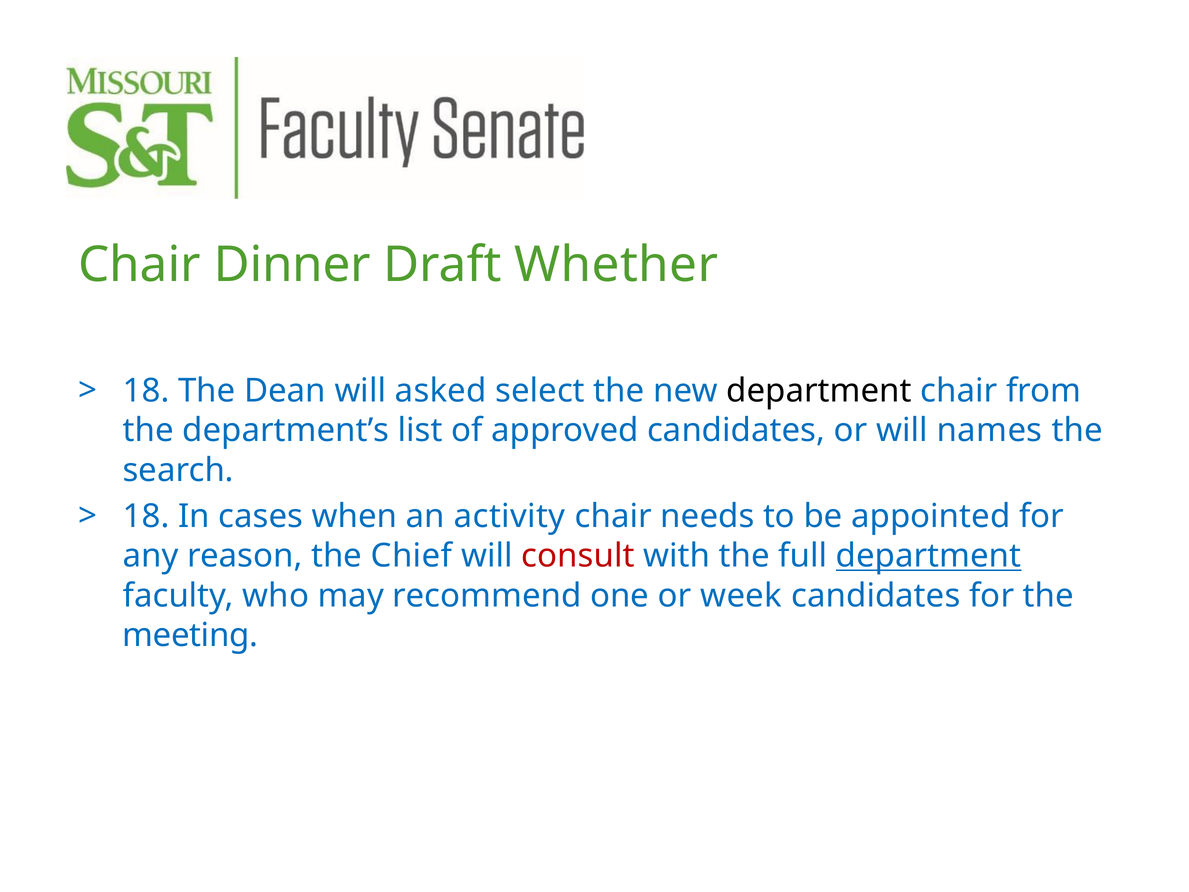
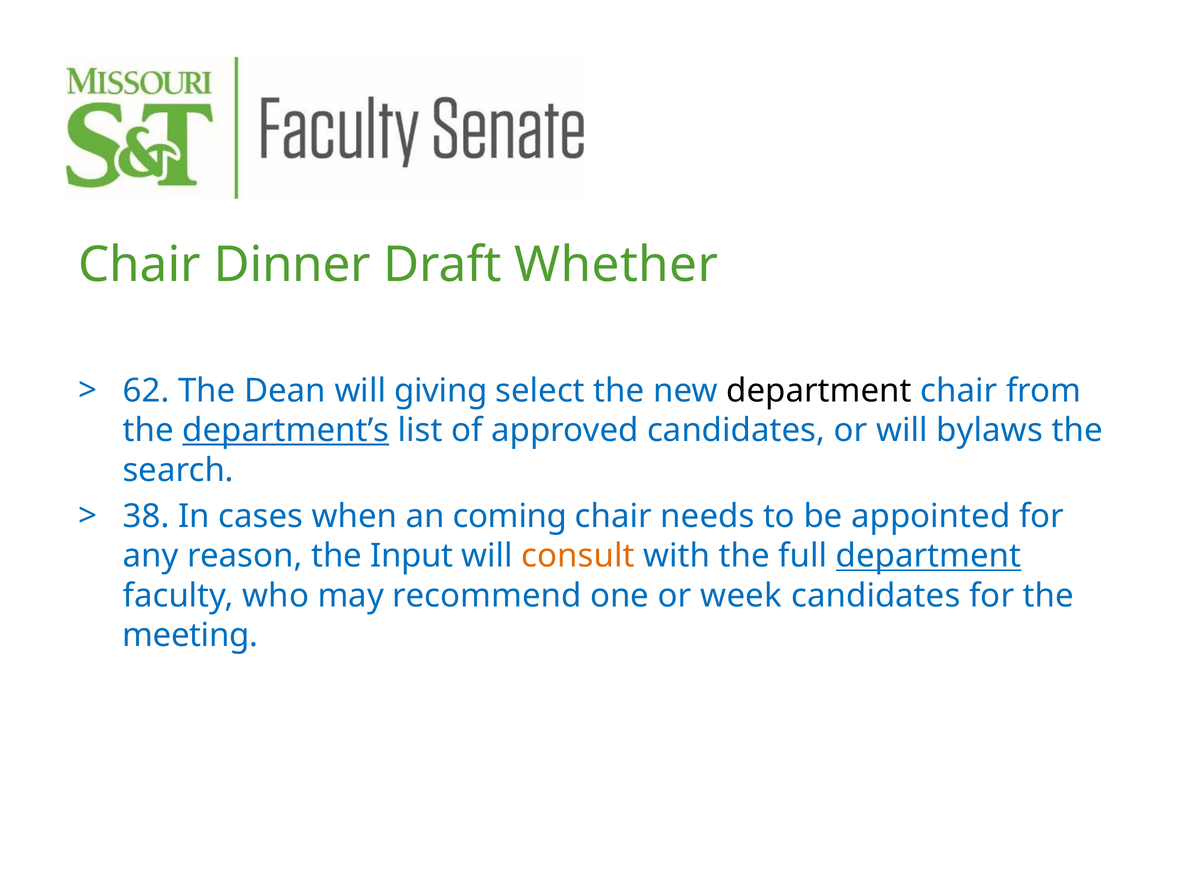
18: 18 -> 62 (146, 391)
asked: asked -> giving (441, 391)
department’s underline: none -> present (286, 430)
names: names -> bylaws (990, 430)
18: 18 -> 38 (146, 516)
activity: activity -> coming (510, 516)
Chief: Chief -> Input (412, 556)
consult colour: red -> orange (578, 556)
